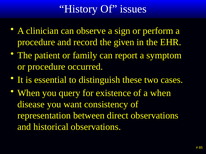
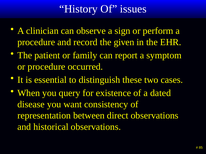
a when: when -> dated (161, 93)
